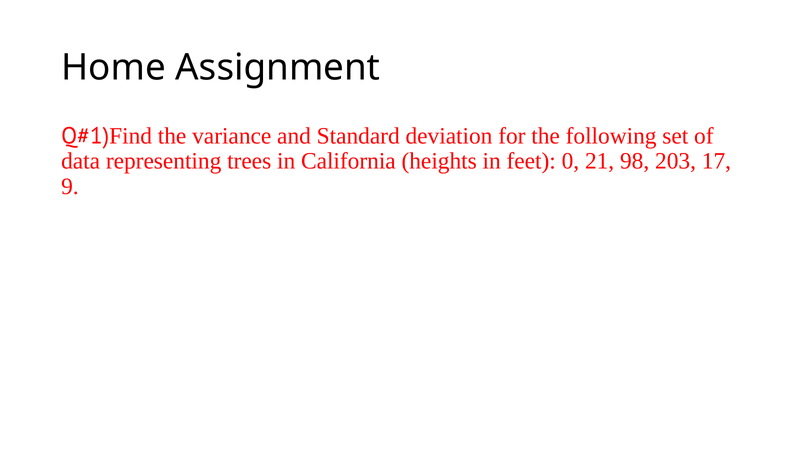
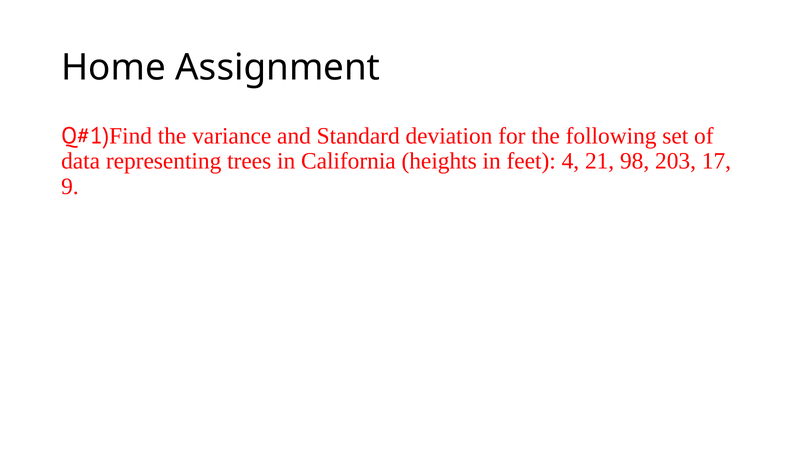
0: 0 -> 4 (570, 161)
